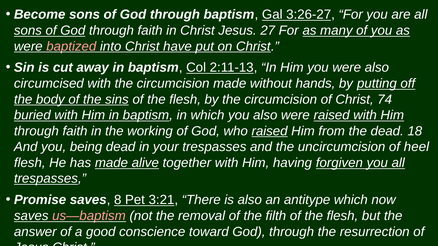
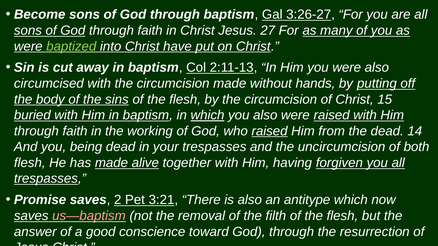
baptized colour: pink -> light green (71, 46)
74: 74 -> 15 (385, 99)
which underline: none -> present (208, 115)
18: 18 -> 14 (415, 131)
heel: heel -> both (417, 147)
8: 8 -> 2 (118, 200)
